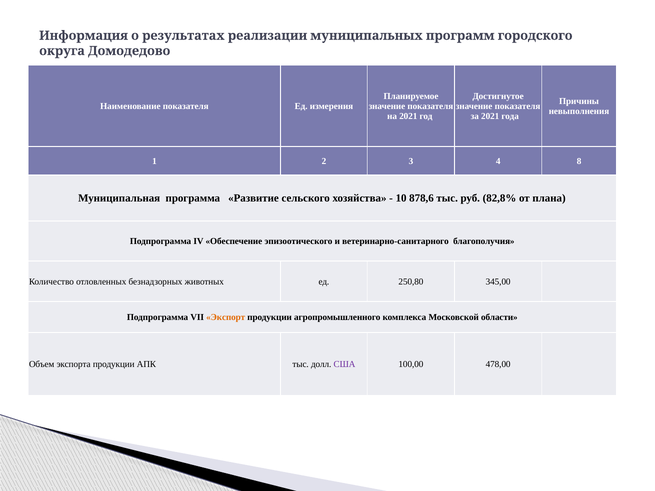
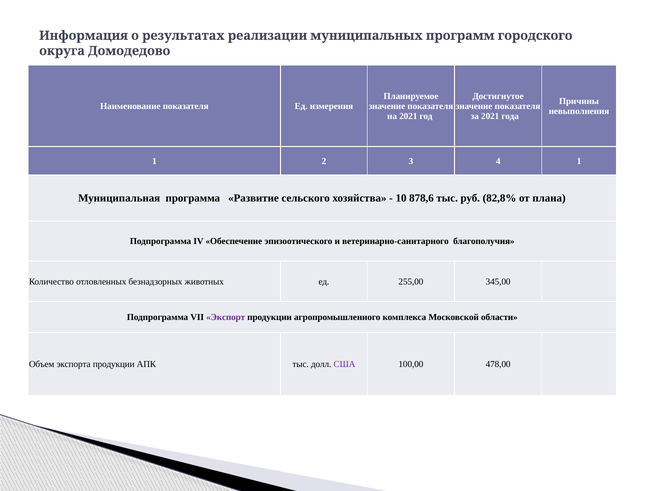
4 8: 8 -> 1 (579, 161)
250,80: 250,80 -> 255,00 (411, 282)
Экспорт colour: orange -> purple (226, 318)
